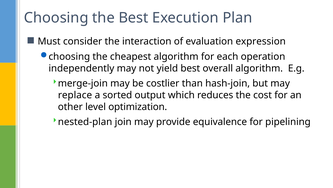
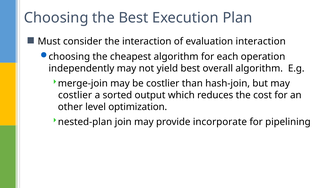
evaluation expression: expression -> interaction (261, 41)
replace: replace -> costlier (75, 95)
equivalence: equivalence -> incorporate (220, 121)
